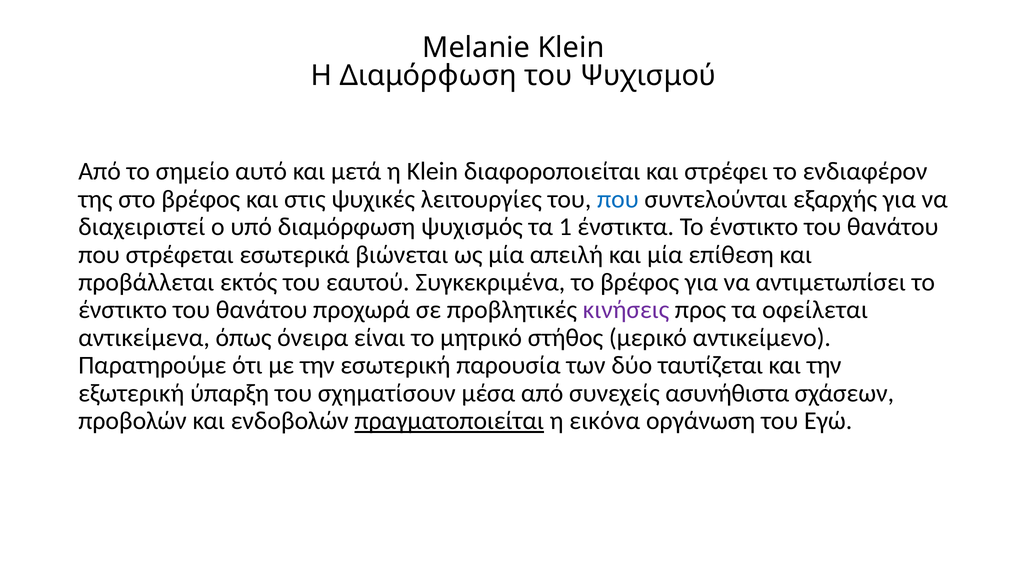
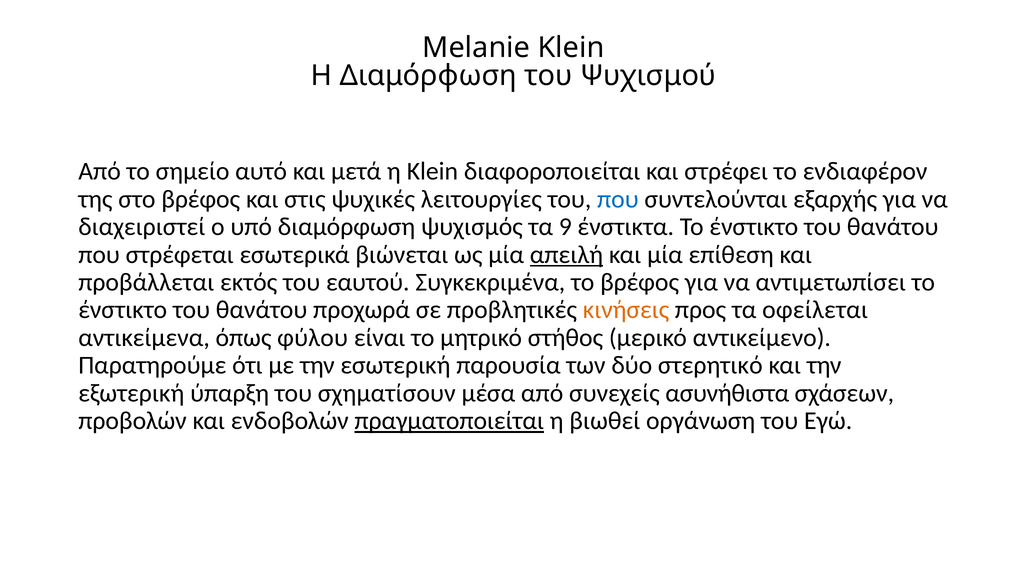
1: 1 -> 9 (565, 227)
απειλή underline: none -> present (566, 254)
κινήσεις colour: purple -> orange (626, 310)
όνειρα: όνειρα -> φύλου (313, 338)
ταυτίζεται: ταυτίζεται -> στερητικό (710, 365)
εικόνα: εικόνα -> βιωθεί (605, 421)
